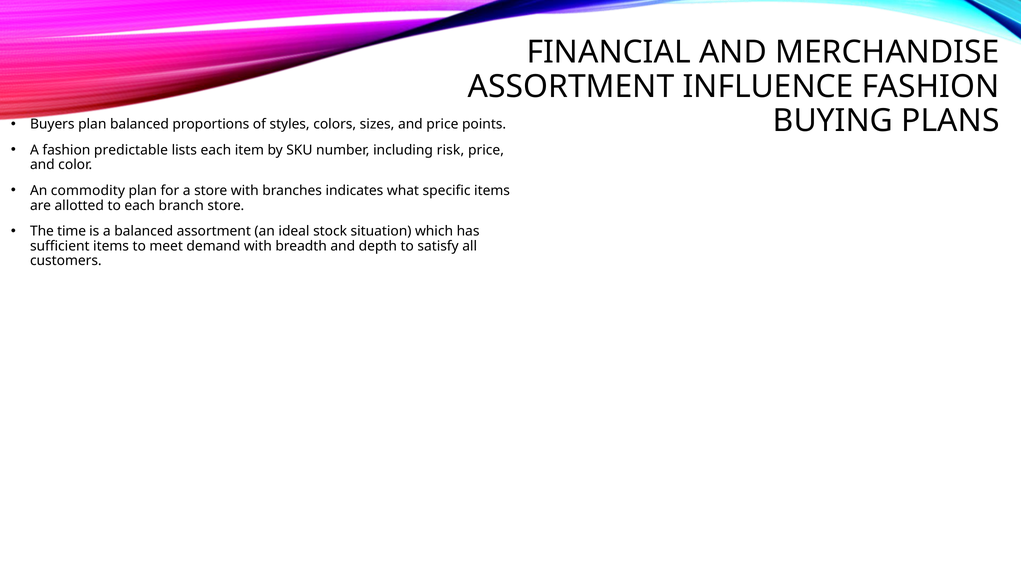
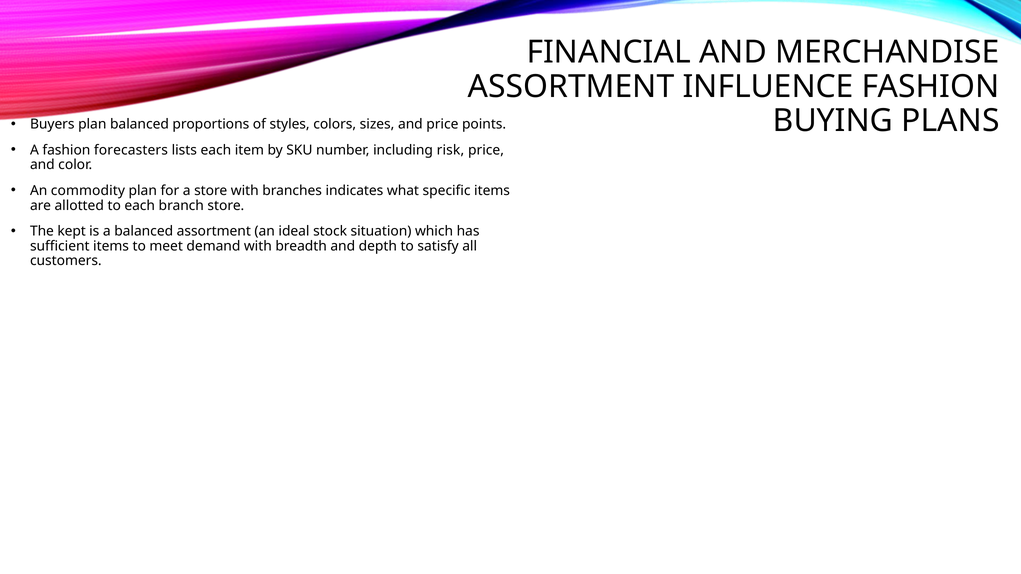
predictable: predictable -> forecasters (131, 150)
time: time -> kept (72, 231)
